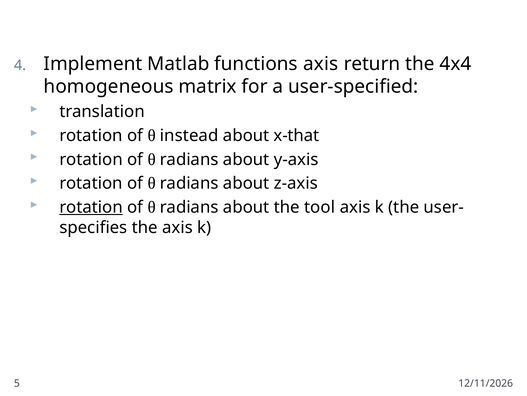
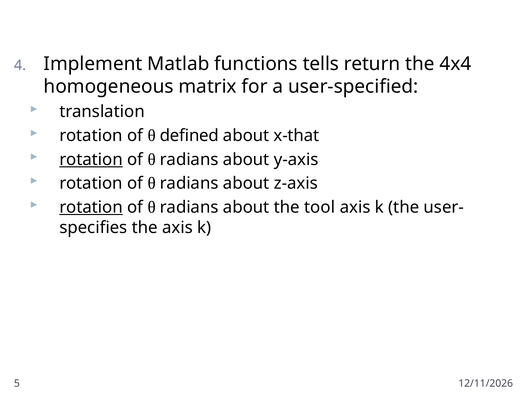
functions axis: axis -> tells (321, 64)
instead: instead -> defined (189, 135)
rotation underline: none -> present (91, 159)
